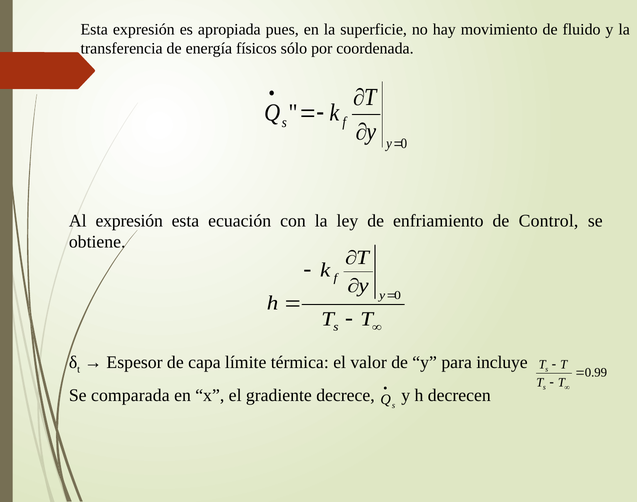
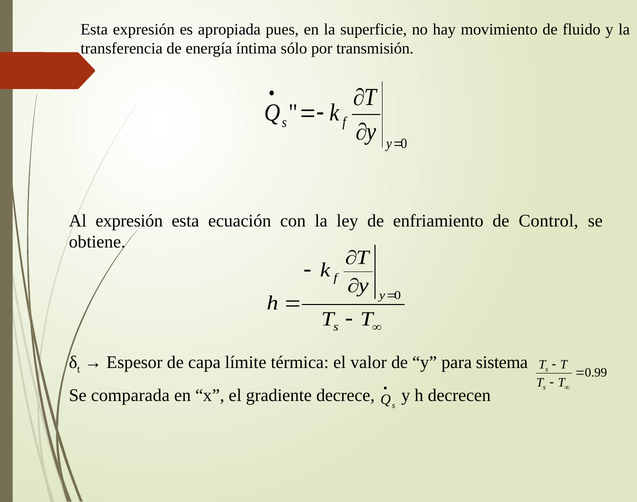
físicos: físicos -> íntima (256, 49)
coordenada: coordenada -> transmisión (375, 49)
incluye: incluye -> sistema (502, 362)
